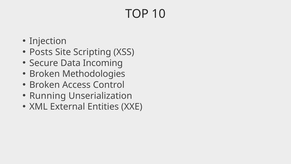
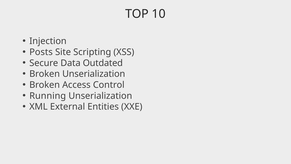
Incoming: Incoming -> Outdated (103, 63)
Broken Methodologies: Methodologies -> Unserialization (94, 74)
